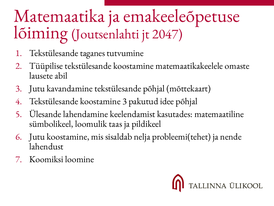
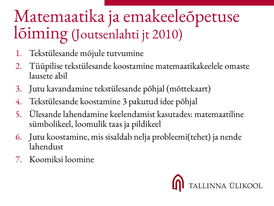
2047: 2047 -> 2010 (167, 34)
taganes: taganes -> mõjule (92, 53)
